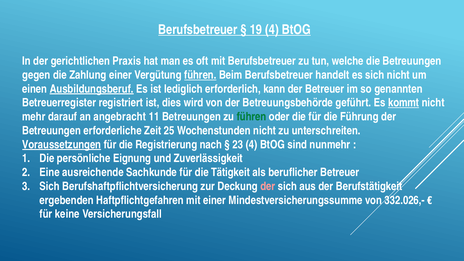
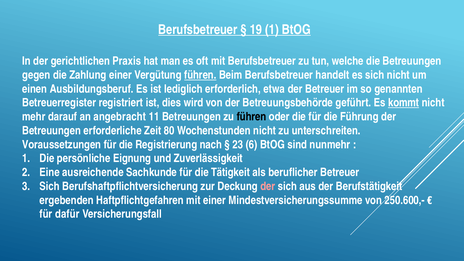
19 4: 4 -> 1 (272, 30)
Ausbildungsberuf underline: present -> none (92, 89)
kann: kann -> etwa (274, 89)
führen colour: green -> black (252, 117)
25: 25 -> 80 (169, 131)
Voraussetzungen underline: present -> none (62, 145)
23 4: 4 -> 6 (252, 145)
332.026,-: 332.026,- -> 250.600,- (405, 200)
keine: keine -> dafür (67, 214)
